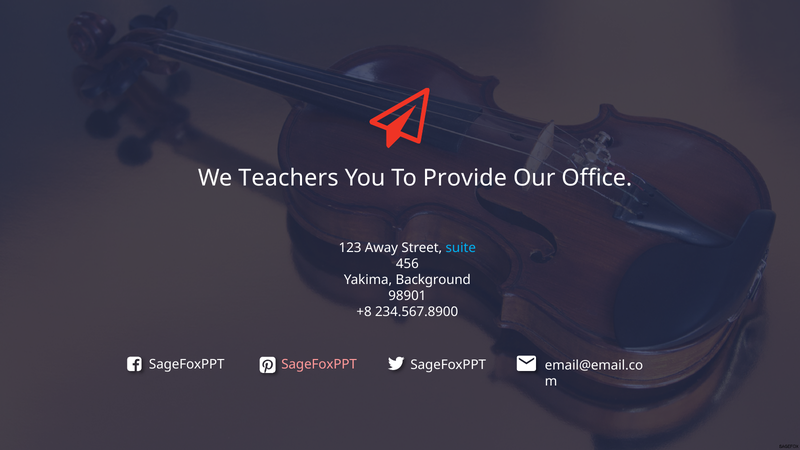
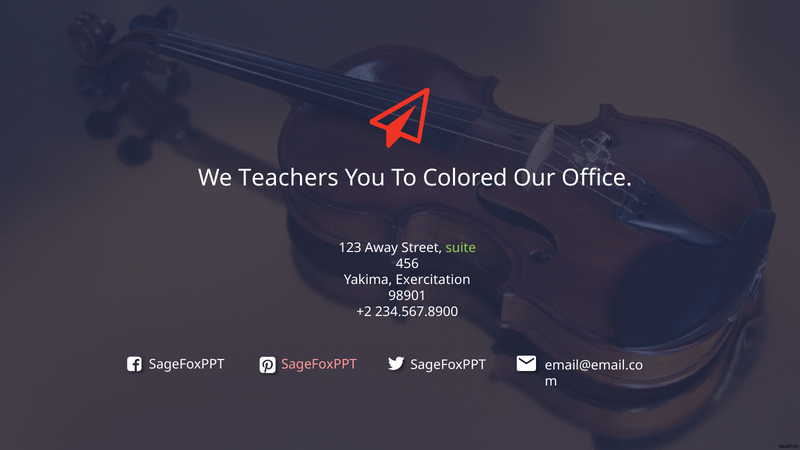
Provide: Provide -> Colored (465, 178)
suite colour: light blue -> light green (461, 248)
Background: Background -> Exercitation (433, 280)
+8: +8 -> +2 (364, 312)
